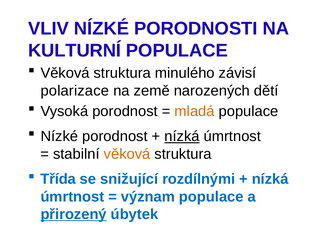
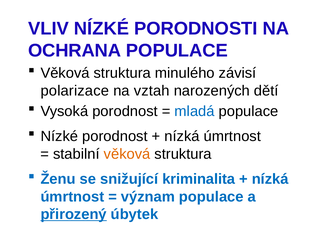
KULTURNÍ: KULTURNÍ -> OCHRANA (75, 51)
země: země -> vztah (152, 91)
mladá colour: orange -> blue (195, 112)
nízká underline: present -> none (182, 137)
Třída: Třída -> Ženu (58, 179)
rozdílnými: rozdílnými -> kriminalita (199, 179)
